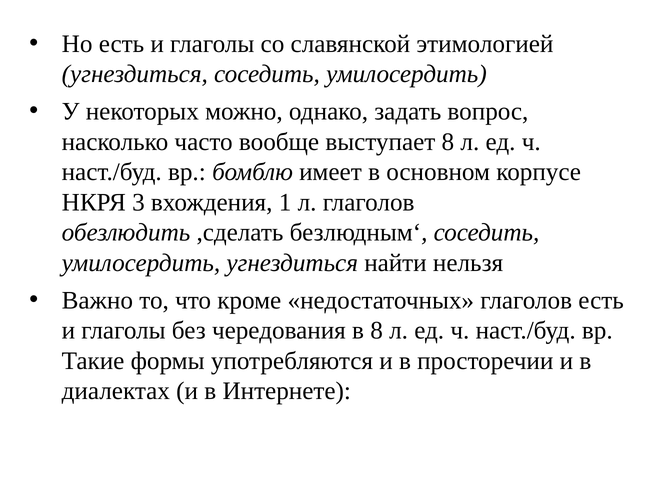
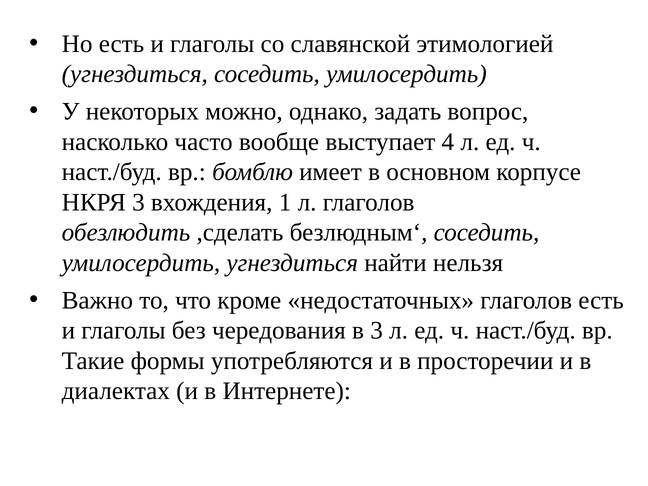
выступает 8: 8 -> 4 (448, 142)
в 8: 8 -> 3 (377, 331)
